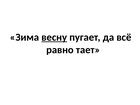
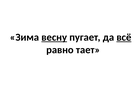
всё underline: none -> present (124, 37)
